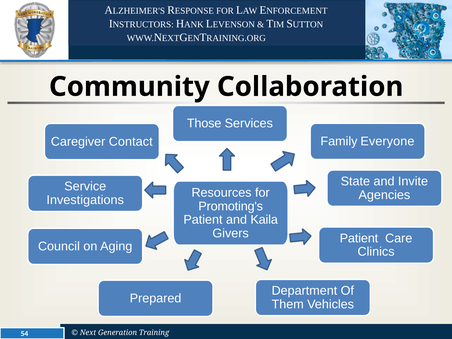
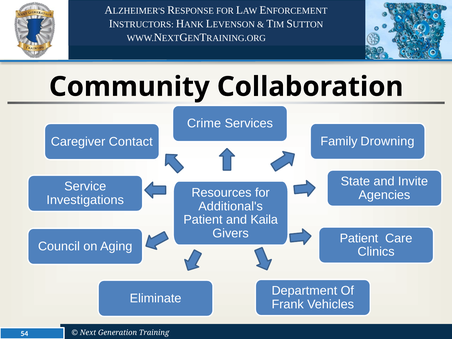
Those: Those -> Crime (204, 123)
Everyone: Everyone -> Drowning (387, 141)
Promoting's: Promoting's -> Additional's (231, 206)
Prepared: Prepared -> Eliminate (156, 298)
Them: Them -> Frank (288, 304)
